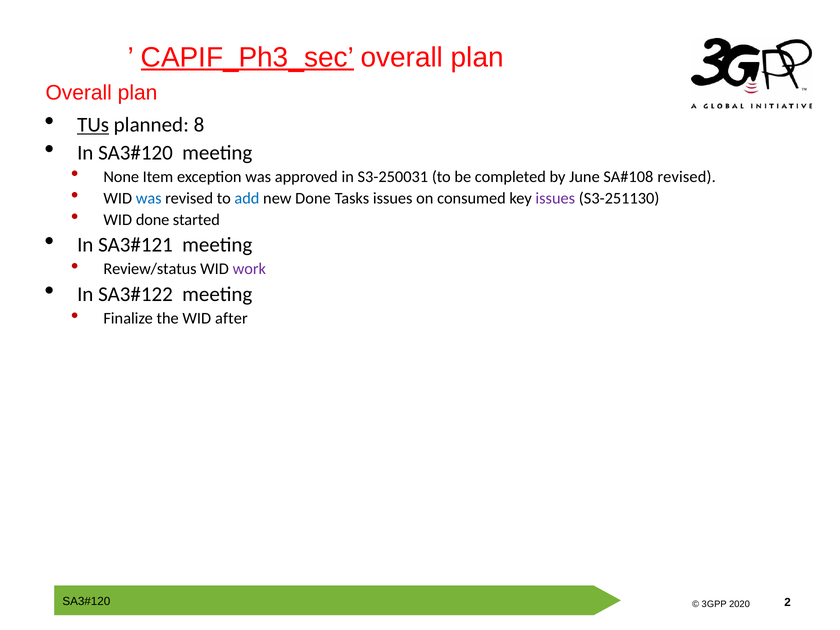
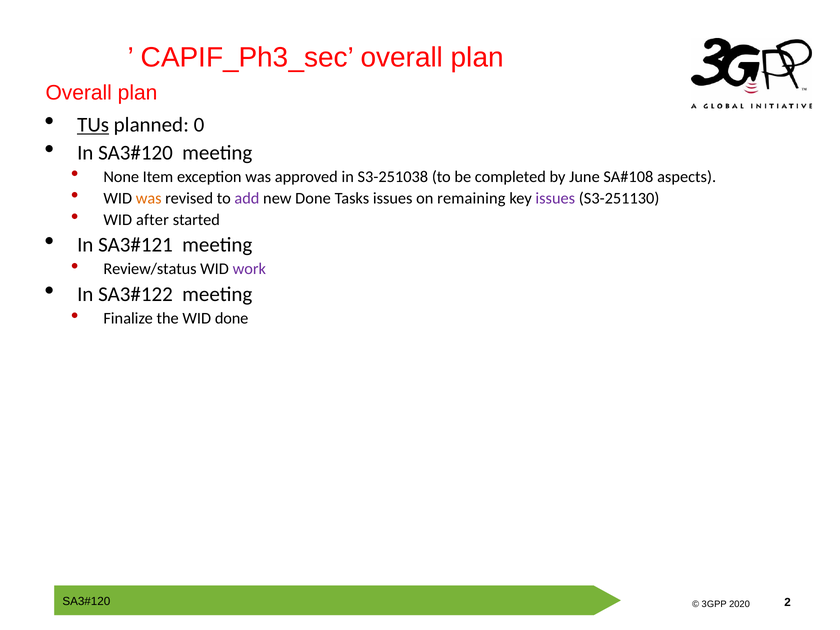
CAPIF_Ph3_sec underline: present -> none (247, 58)
8: 8 -> 0 (199, 125)
S3-250031: S3-250031 -> S3-251038 (393, 177)
revised: revised -> aspects (687, 177)
was colour: blue -> orange (149, 198)
add colour: blue -> purple (247, 198)
consumed: consumed -> remaining (471, 198)
WID done: done -> after (152, 220)
WID after: after -> done (232, 318)
